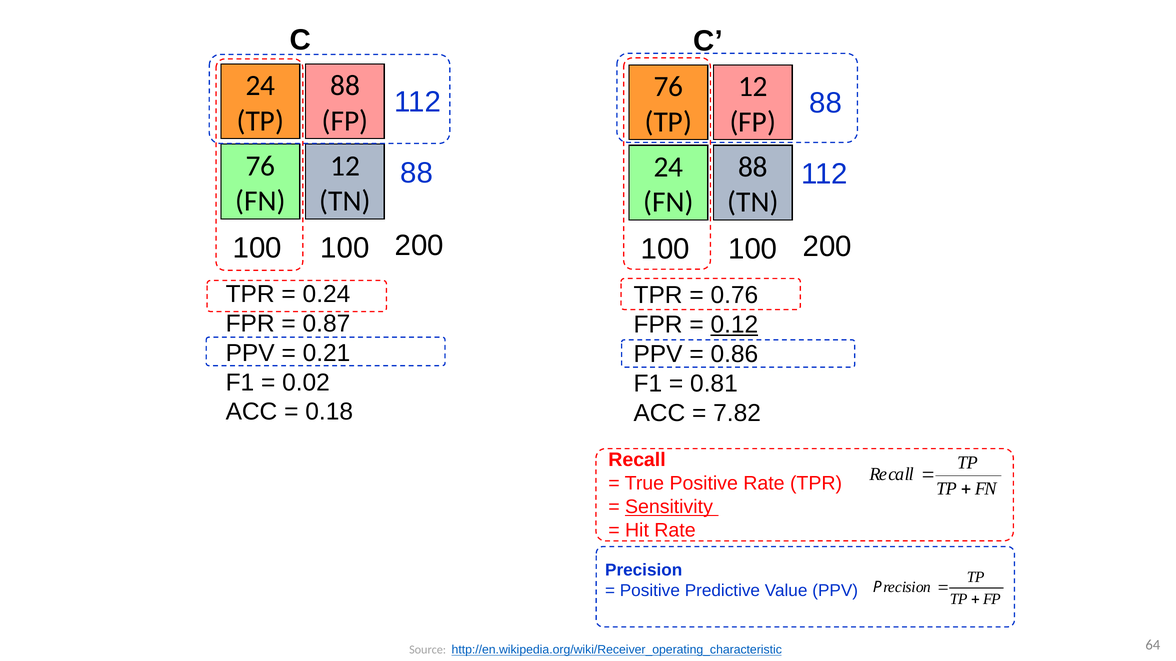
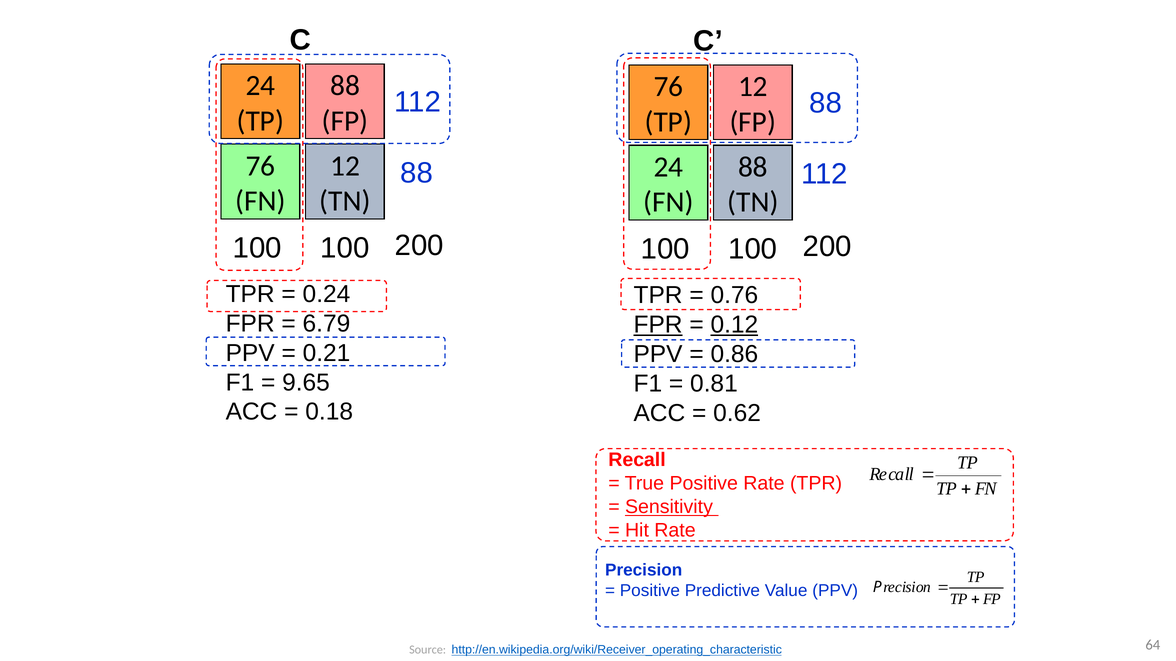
0.87: 0.87 -> 6.79 (326, 324)
FPR underline: none -> present (658, 325)
0.02: 0.02 -> 9.65 (306, 383)
7.82: 7.82 -> 0.62 (737, 413)
